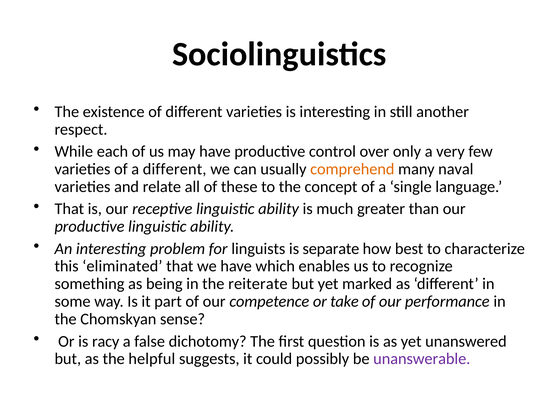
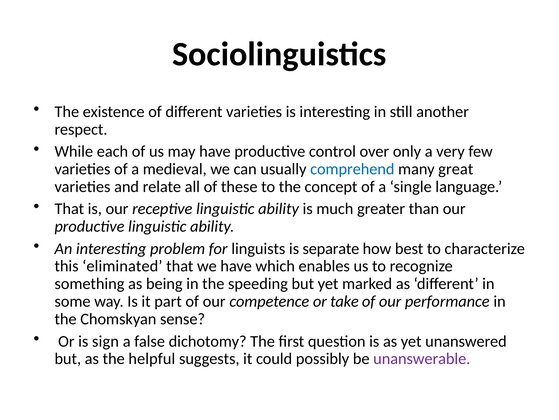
a different: different -> medieval (175, 169)
comprehend colour: orange -> blue (352, 169)
naval: naval -> great (456, 169)
reiterate: reiterate -> speeding (258, 283)
racy: racy -> sign (105, 341)
